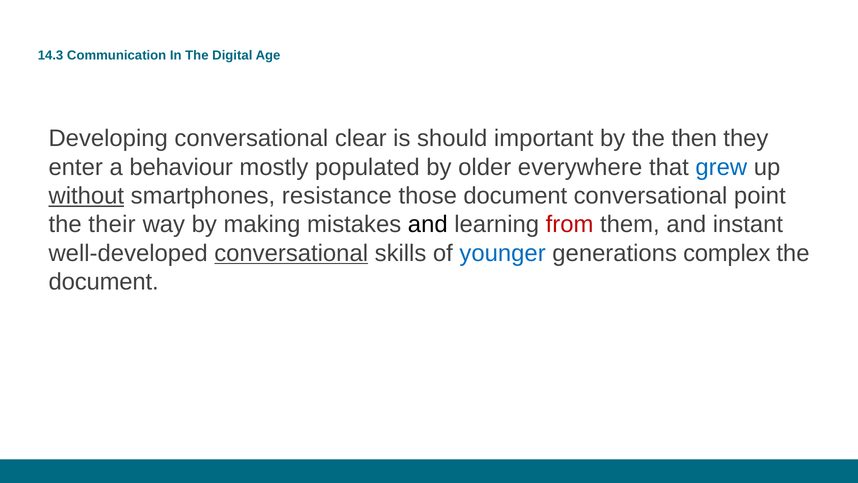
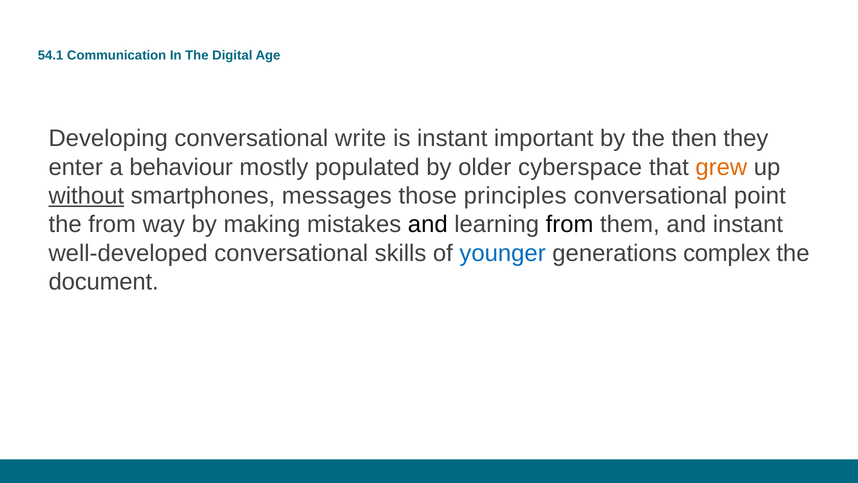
14.3: 14.3 -> 54.1 (51, 55)
clear: clear -> write (361, 138)
is should: should -> instant (452, 138)
everywhere: everywhere -> cyberspace (580, 167)
grew colour: blue -> orange (721, 167)
resistance: resistance -> messages (337, 196)
those document: document -> principles (515, 196)
the their: their -> from (112, 224)
from colour: red -> black (570, 224)
conversational underline: present -> none (291, 253)
